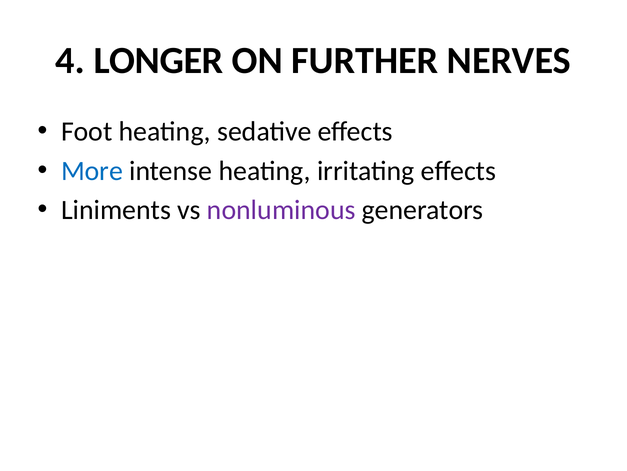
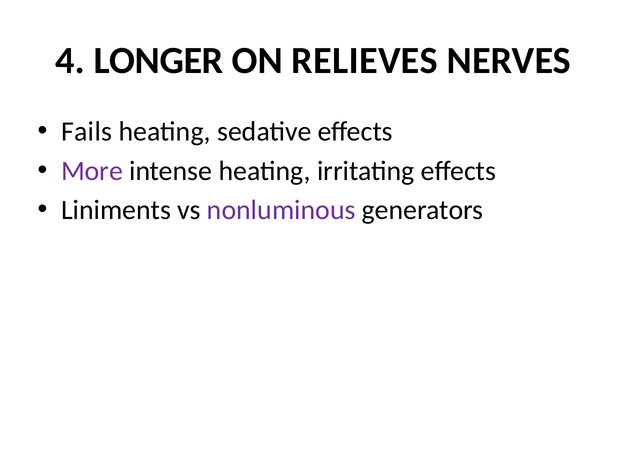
FURTHER: FURTHER -> RELIEVES (365, 61)
Foot: Foot -> Fails (87, 132)
More colour: blue -> purple (92, 171)
